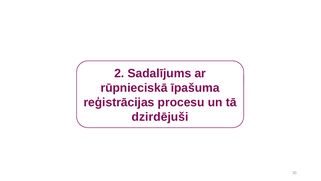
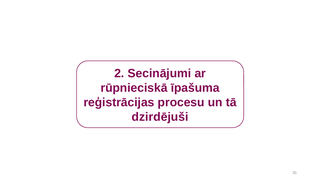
Sadalījums: Sadalījums -> Secinājumi (159, 73)
